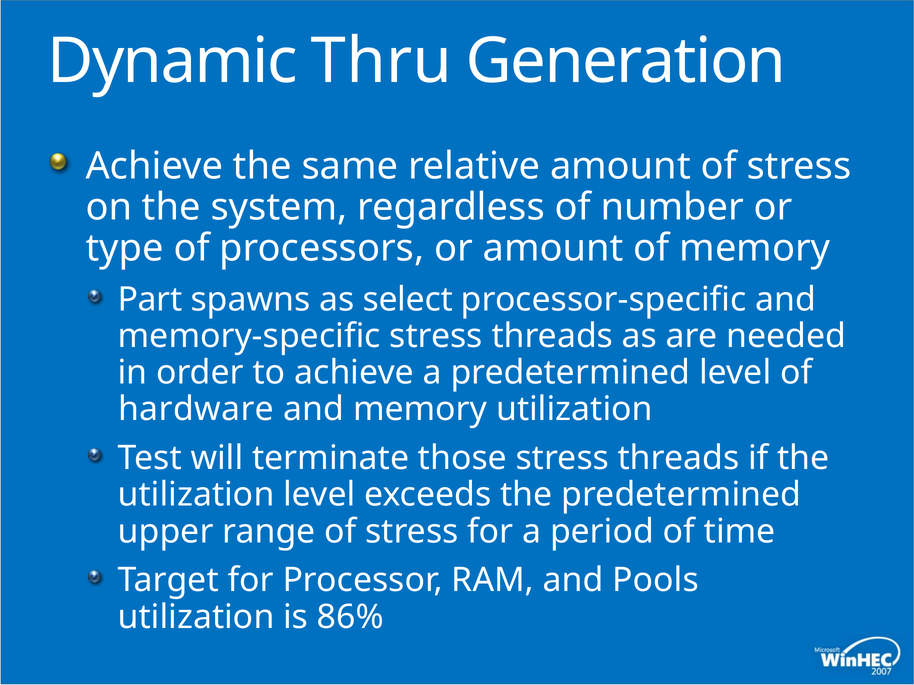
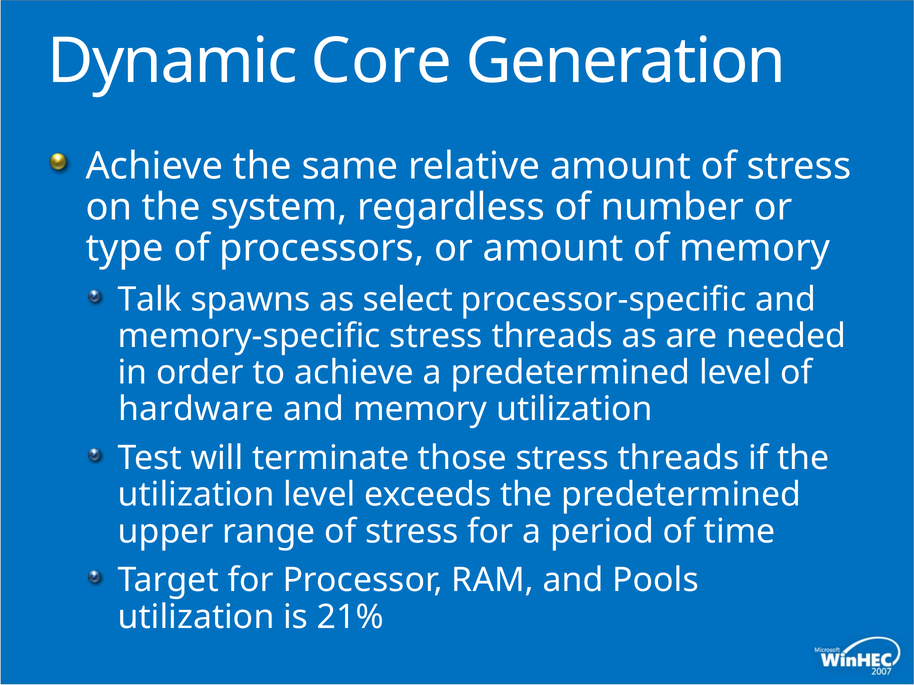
Thru: Thru -> Core (382, 61)
Part: Part -> Talk (150, 300)
86%: 86% -> 21% (350, 617)
